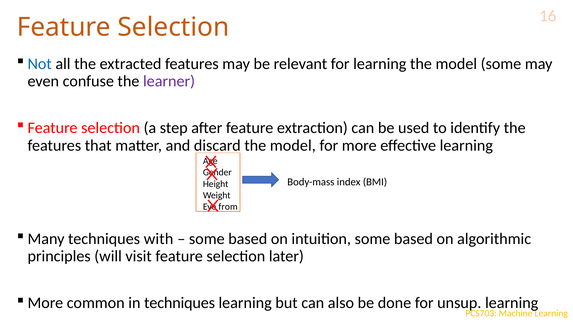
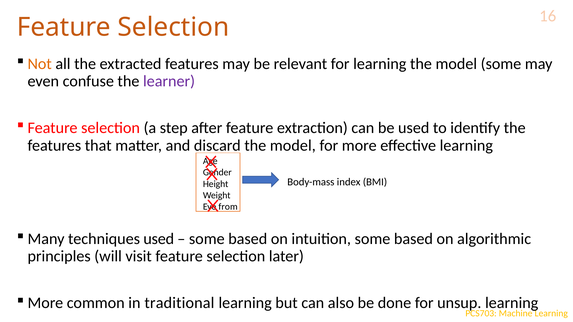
Not colour: blue -> orange (40, 64)
techniques with: with -> used (159, 239)
in techniques: techniques -> traditional (179, 303)
